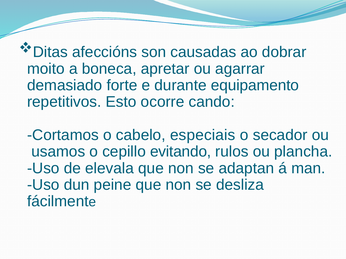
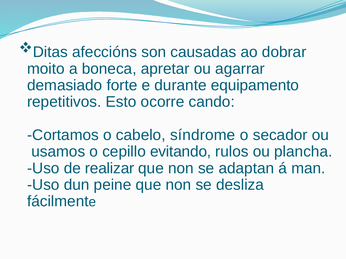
especiais: especiais -> síndrome (203, 135)
elevala: elevala -> realizar (110, 169)
